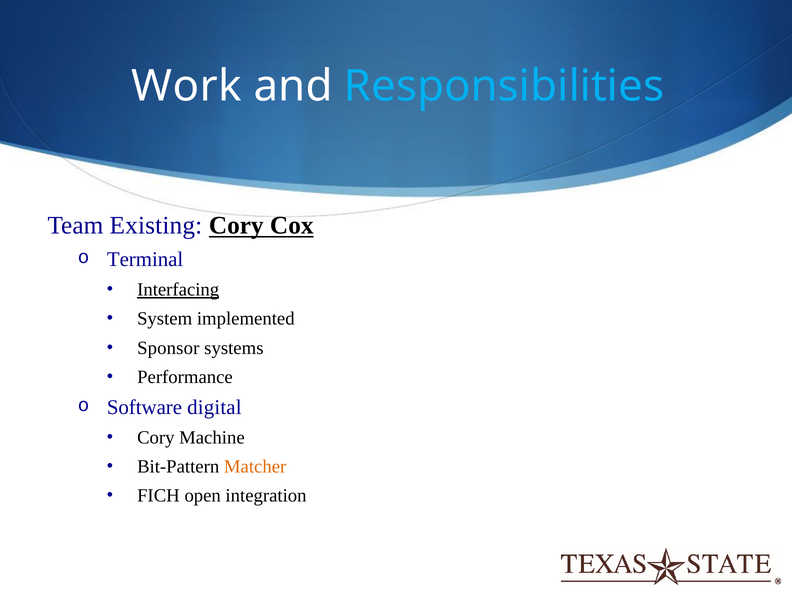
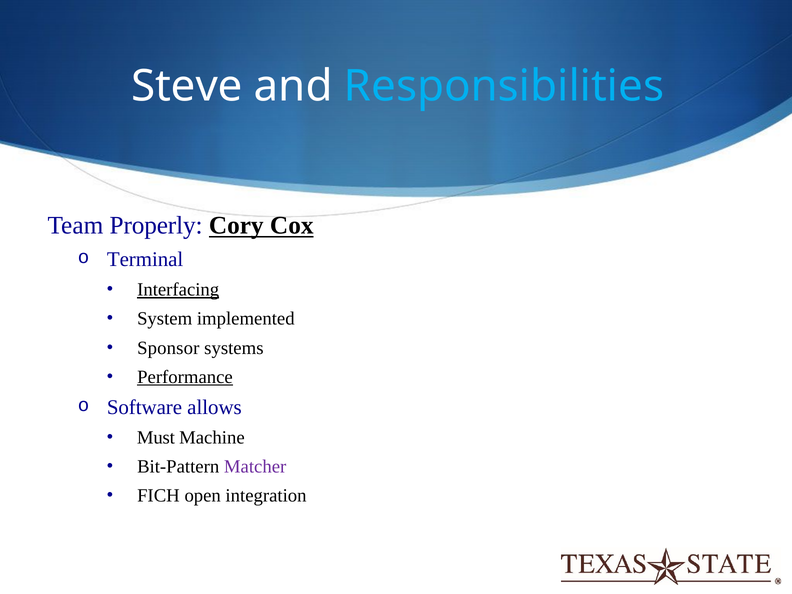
Work: Work -> Steve (187, 86)
Existing: Existing -> Properly (156, 226)
Performance underline: none -> present (185, 377)
digital: digital -> allows (214, 407)
Cory: Cory -> Must (156, 438)
Matcher colour: orange -> purple (255, 467)
